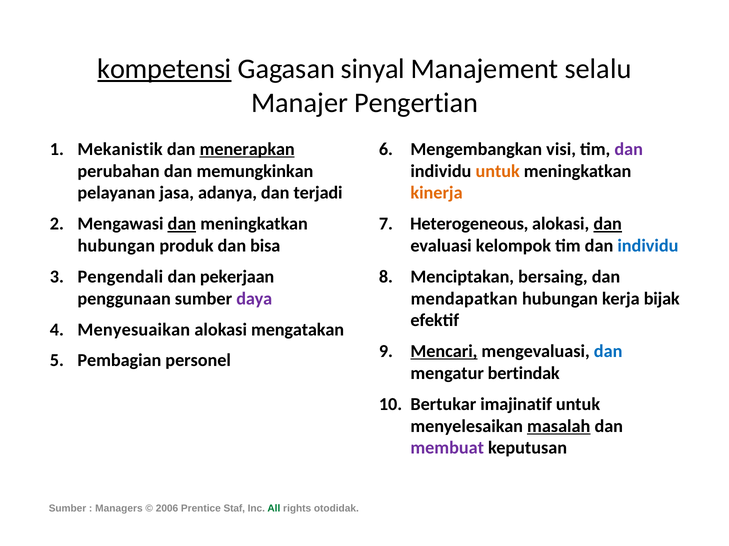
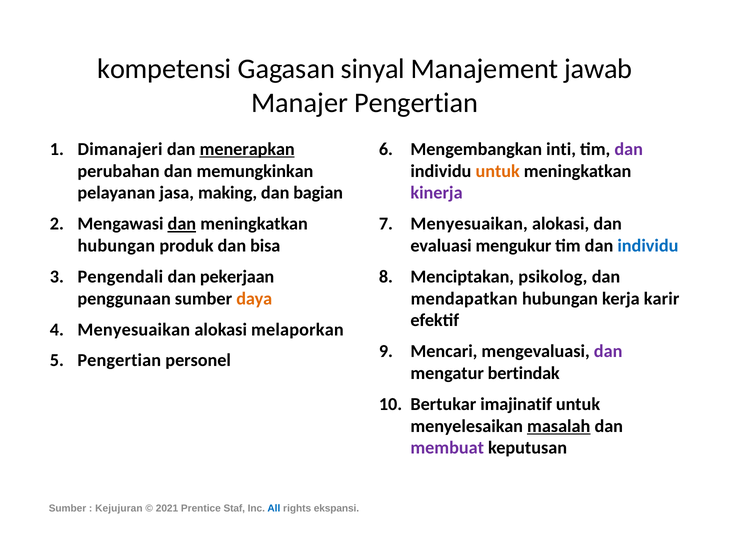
kompetensi underline: present -> none (164, 69)
selalu: selalu -> jawab (598, 69)
Mekanistik: Mekanistik -> Dimanajeri (120, 150)
visi: visi -> inti (561, 150)
adanya: adanya -> making (228, 193)
terjadi: terjadi -> bagian (318, 193)
kinerja colour: orange -> purple (437, 193)
Heterogeneous: Heterogeneous -> Menyesuaikan (469, 224)
dan underline: present -> none (608, 224)
kelompok: kelompok -> mengukur (514, 246)
bersaing: bersaing -> psikolog (553, 277)
daya colour: purple -> orange (254, 299)
bijak: bijak -> karir (662, 299)
mengatakan: mengatakan -> melaporkan (297, 330)
Mencari underline: present -> none (444, 352)
dan colour: blue -> purple (608, 352)
Pembagian: Pembagian -> Pengertian (119, 361)
Managers: Managers -> Kejujuran (119, 509)
2006: 2006 -> 2021 (167, 509)
All colour: green -> blue (274, 509)
otodidak: otodidak -> ekspansi (336, 509)
